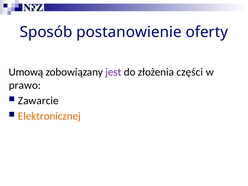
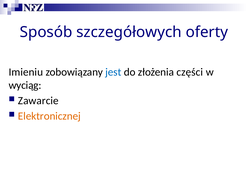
postanowienie: postanowienie -> szczegółowych (129, 32)
Umową: Umową -> Imieniu (26, 72)
jest colour: purple -> blue (113, 72)
prawo: prawo -> wyciąg (25, 85)
